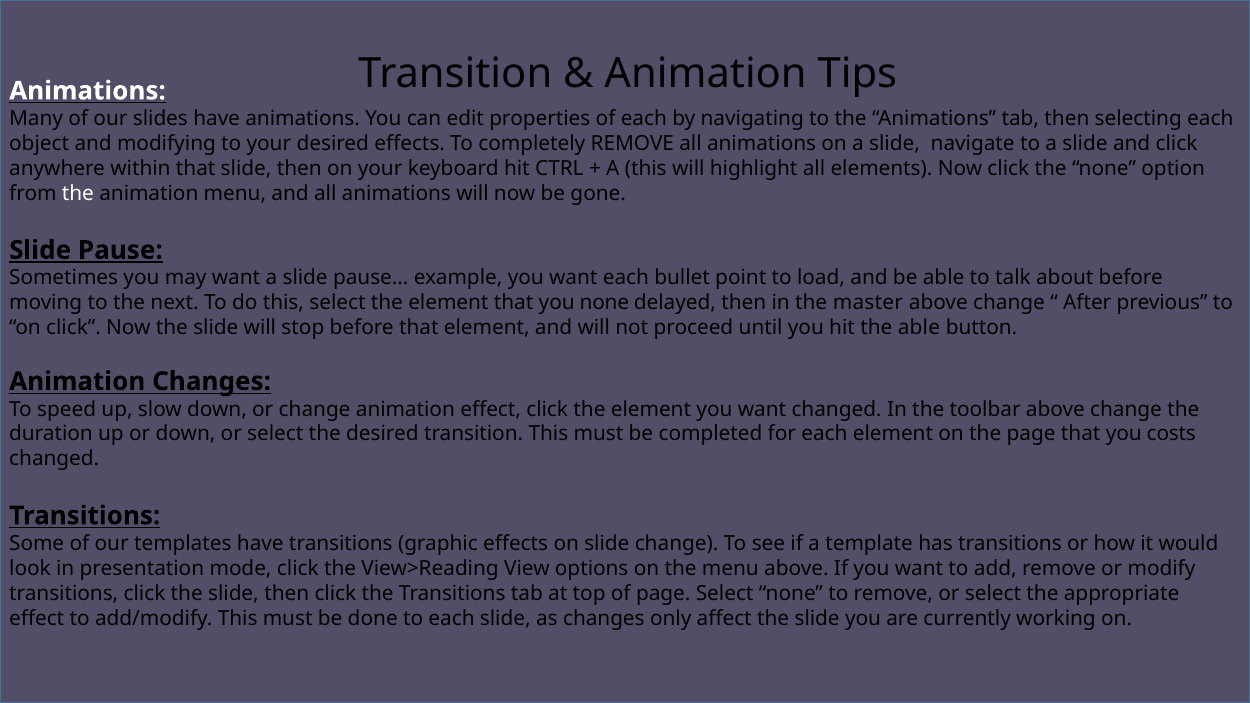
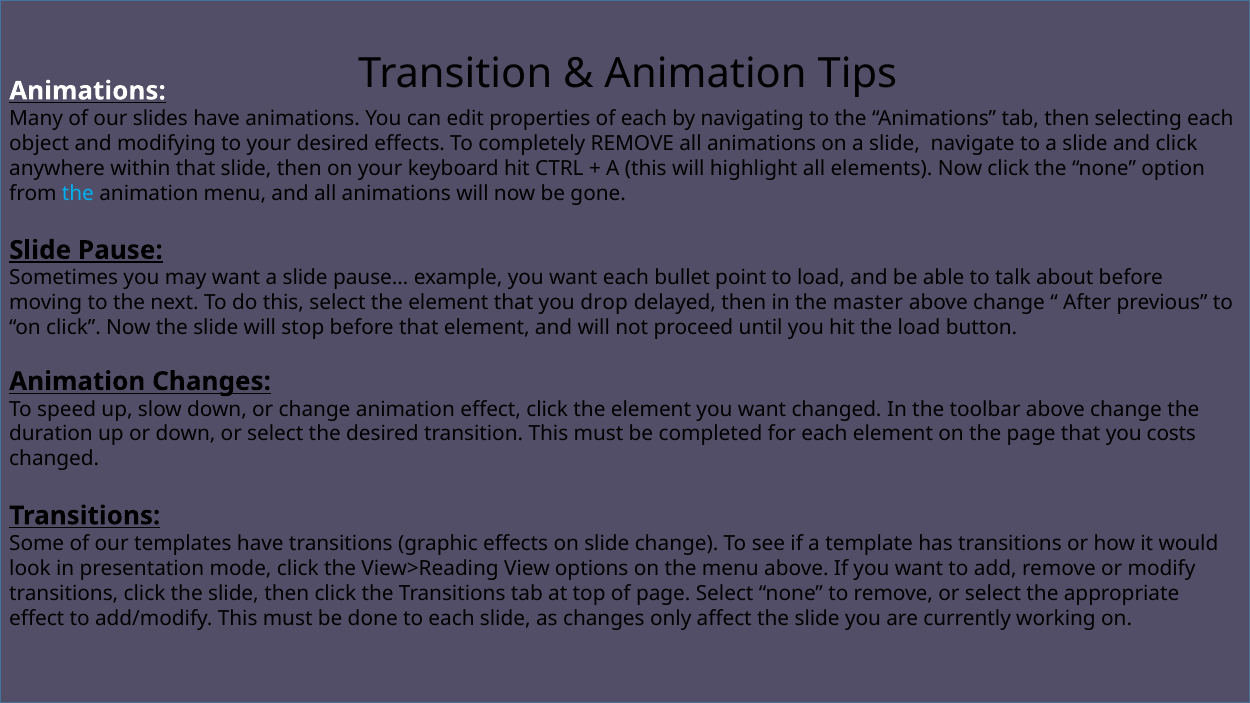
the colour: white -> light blue (78, 194)
you none: none -> drop (604, 303)
the able: able -> load (919, 328)
